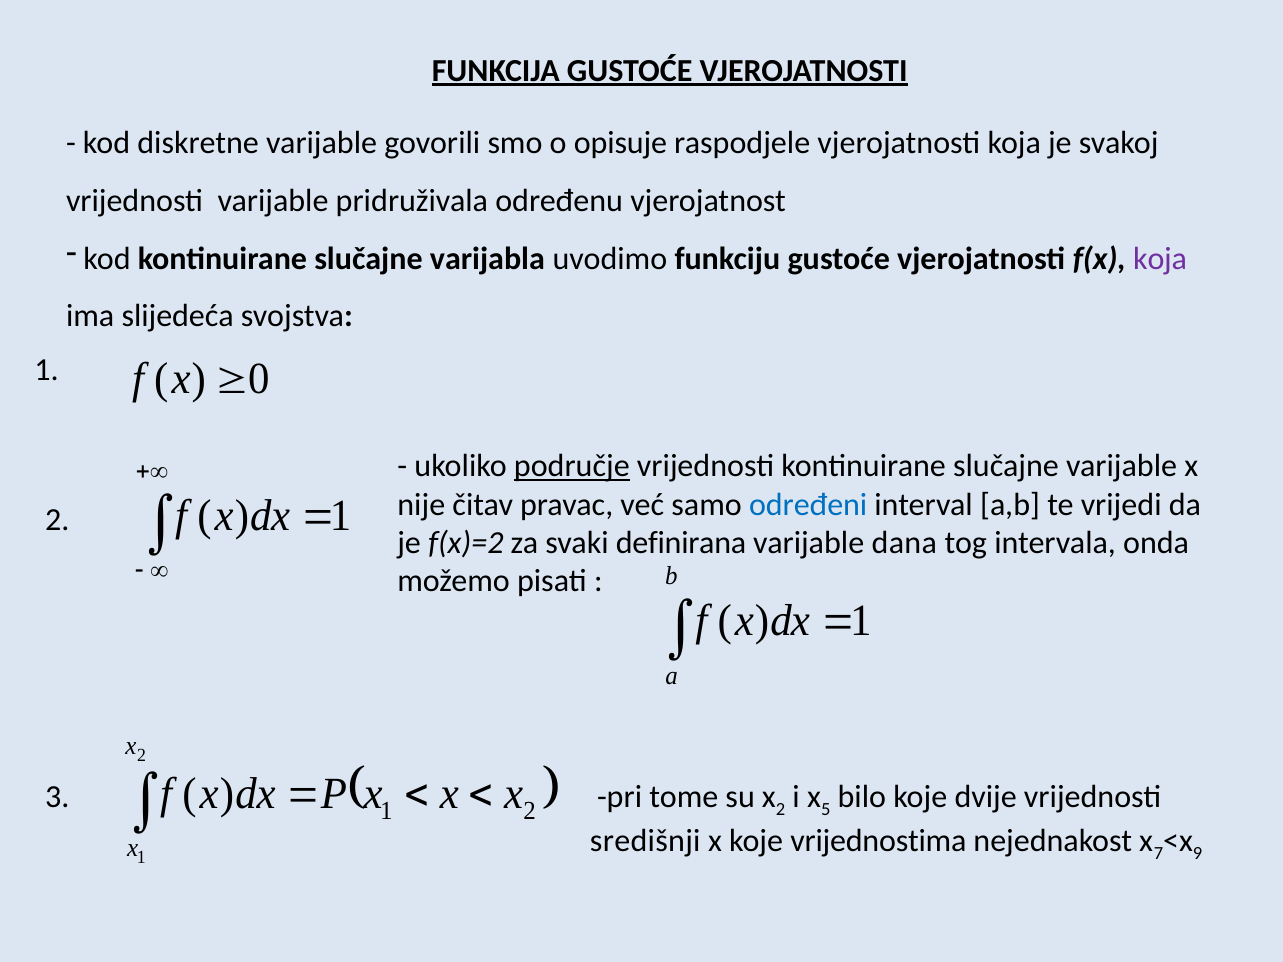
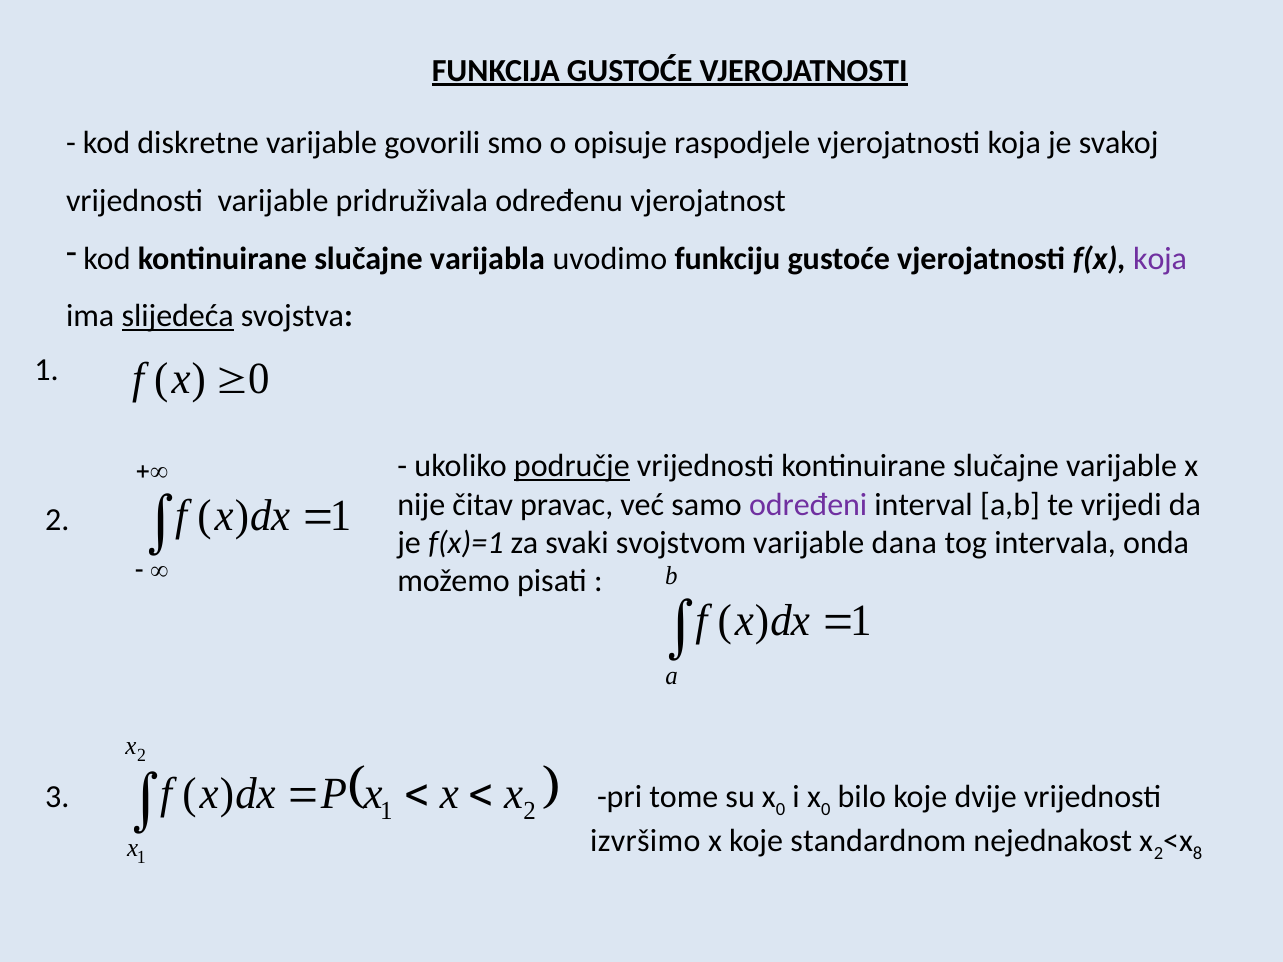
slijedeća underline: none -> present (178, 316)
određeni colour: blue -> purple (808, 505)
f(x)=2: f(x)=2 -> f(x)=1 (466, 543)
definirana: definirana -> svojstvom (681, 543)
su x 2: 2 -> 0 (781, 810)
i x 5: 5 -> 0 (826, 810)
središnji: središnji -> izvršimo (645, 841)
vrijednostima: vrijednostima -> standardnom (878, 841)
x 7: 7 -> 2 (1159, 854)
9: 9 -> 8 (1198, 854)
